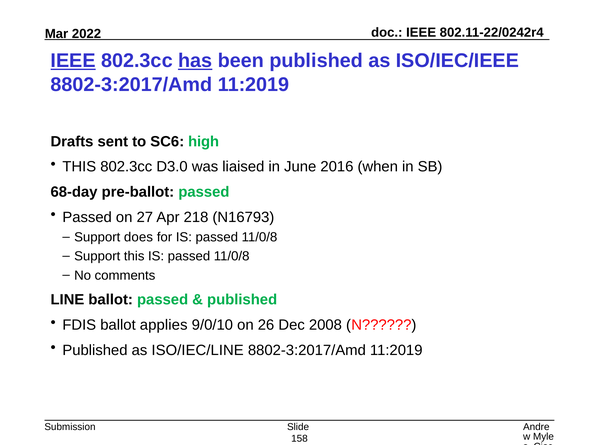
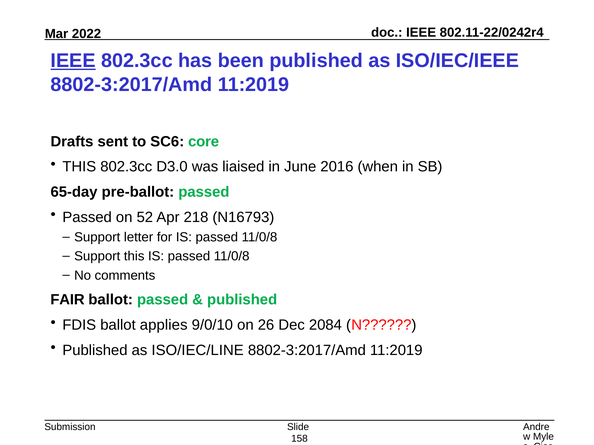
has underline: present -> none (195, 61)
high: high -> core (204, 142)
68-day: 68-day -> 65-day (74, 192)
27: 27 -> 52 (145, 217)
does: does -> letter (139, 237)
LINE: LINE -> FAIR (67, 300)
2008: 2008 -> 2084 (325, 325)
